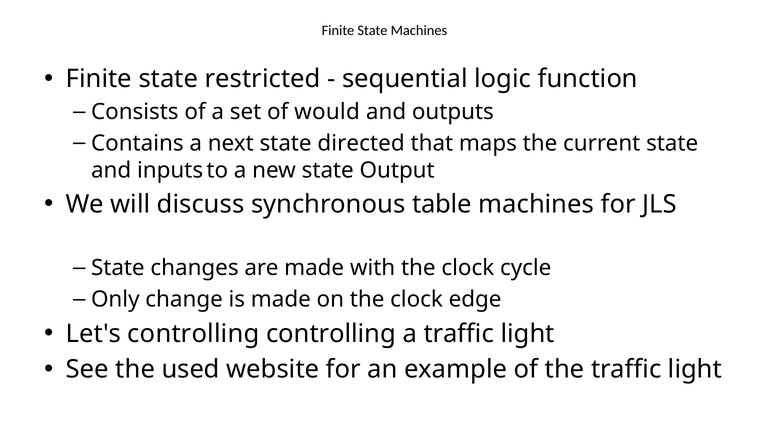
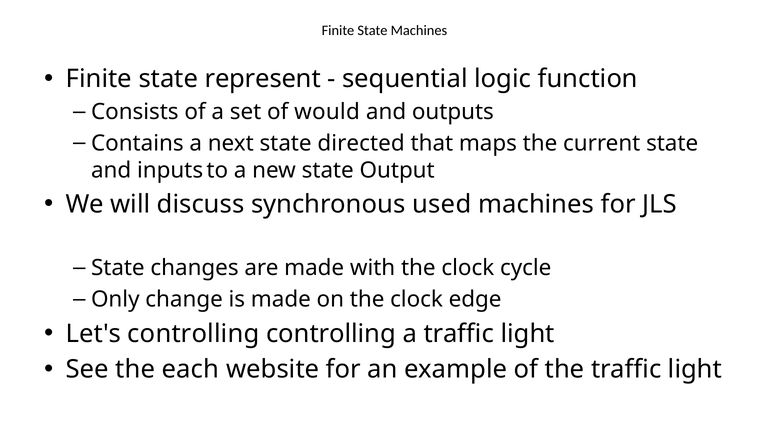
restricted: restricted -> represent (263, 79)
table: table -> used (442, 205)
used: used -> each (191, 370)
